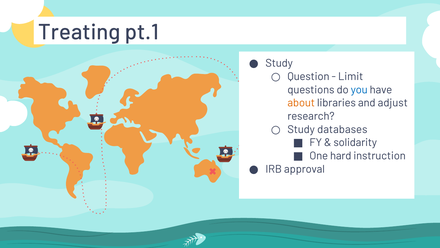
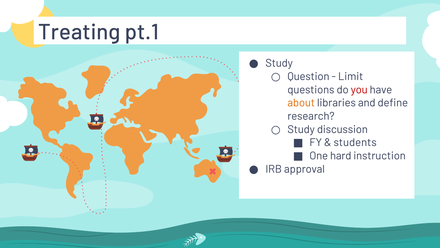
you colour: blue -> red (359, 90)
adjust: adjust -> define (393, 103)
databases: databases -> discussion (342, 129)
solidarity: solidarity -> students (355, 142)
